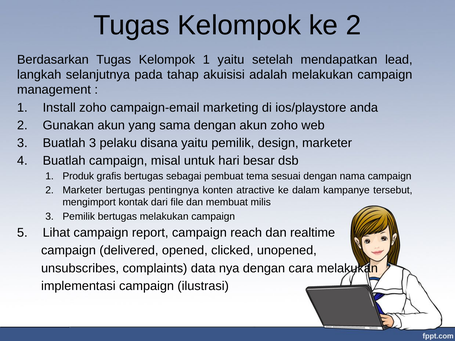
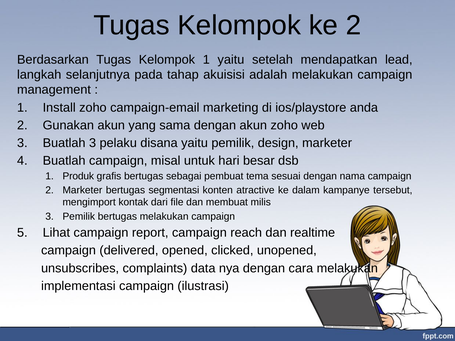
pentingnya: pentingnya -> segmentasi (174, 190)
